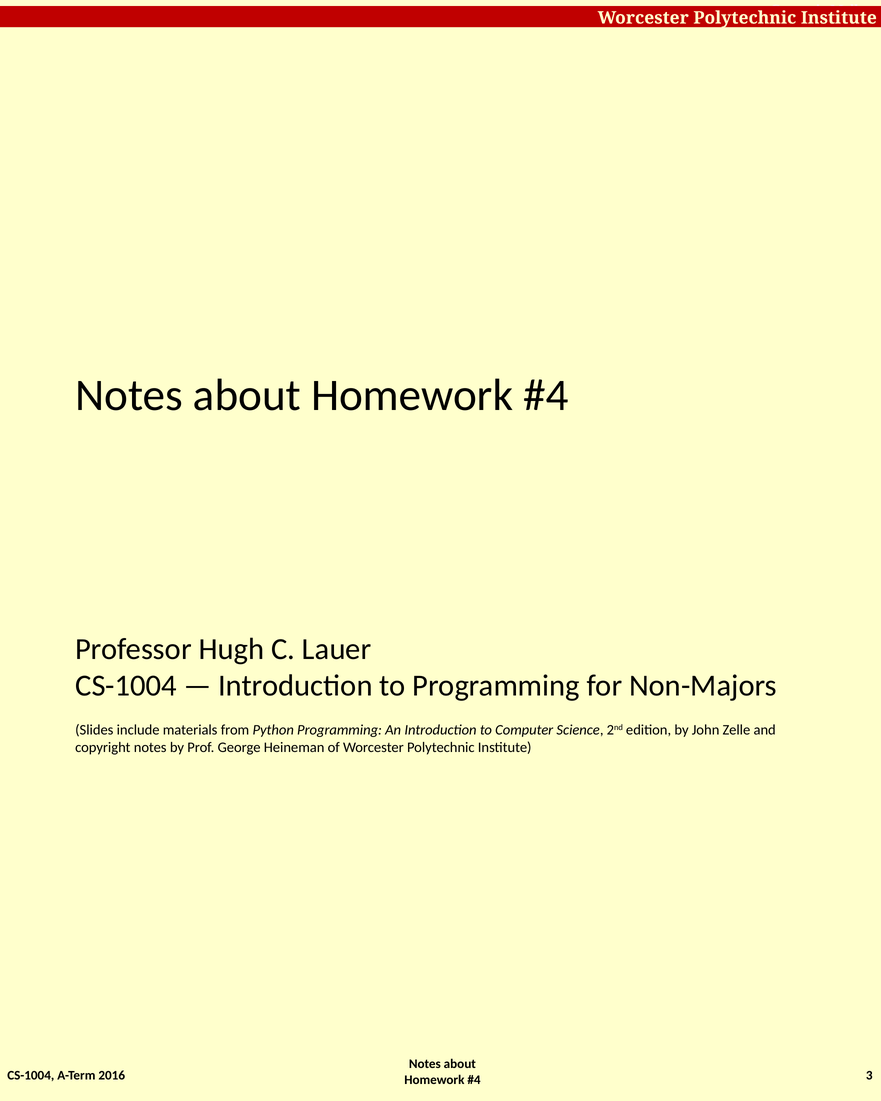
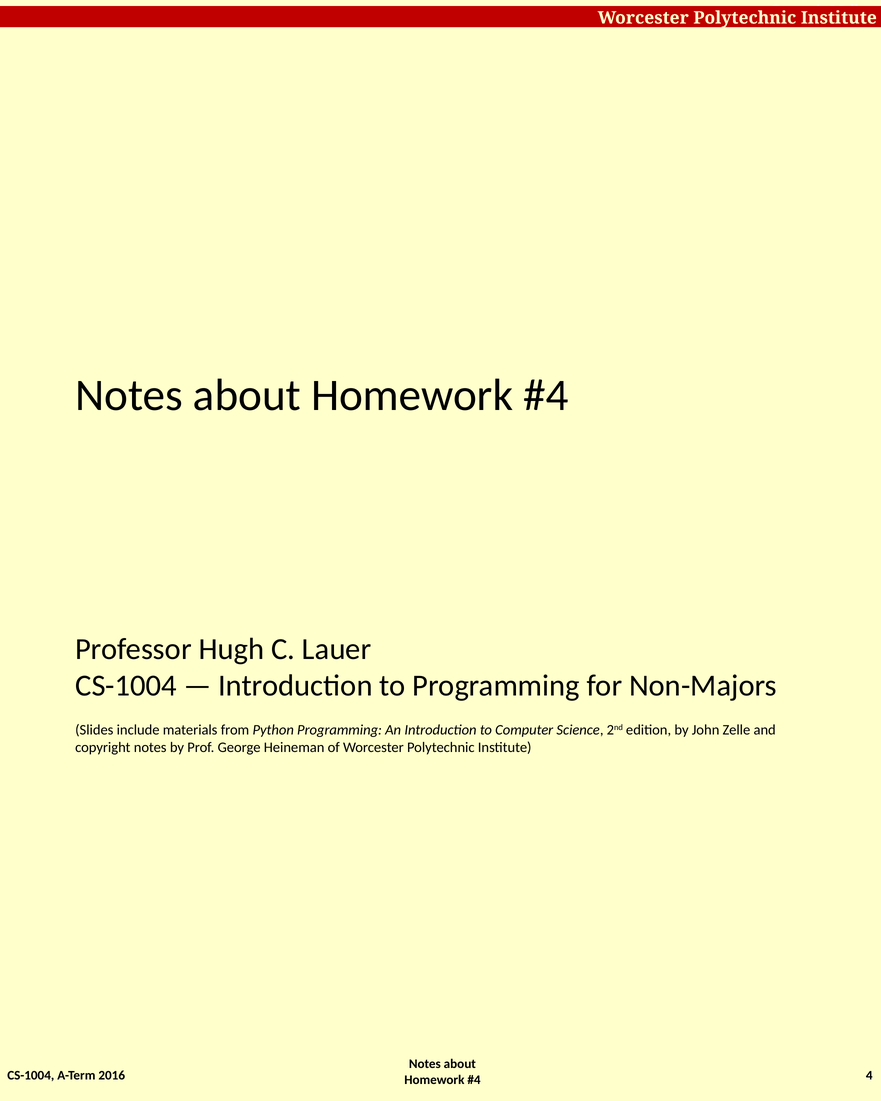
3: 3 -> 4 (869, 1076)
